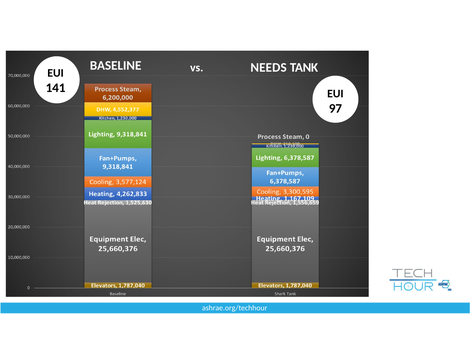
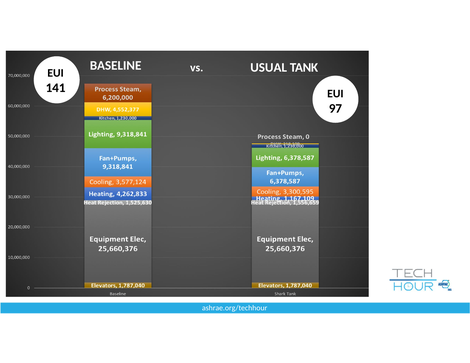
NEEDS: NEEDS -> USUAL (269, 68)
